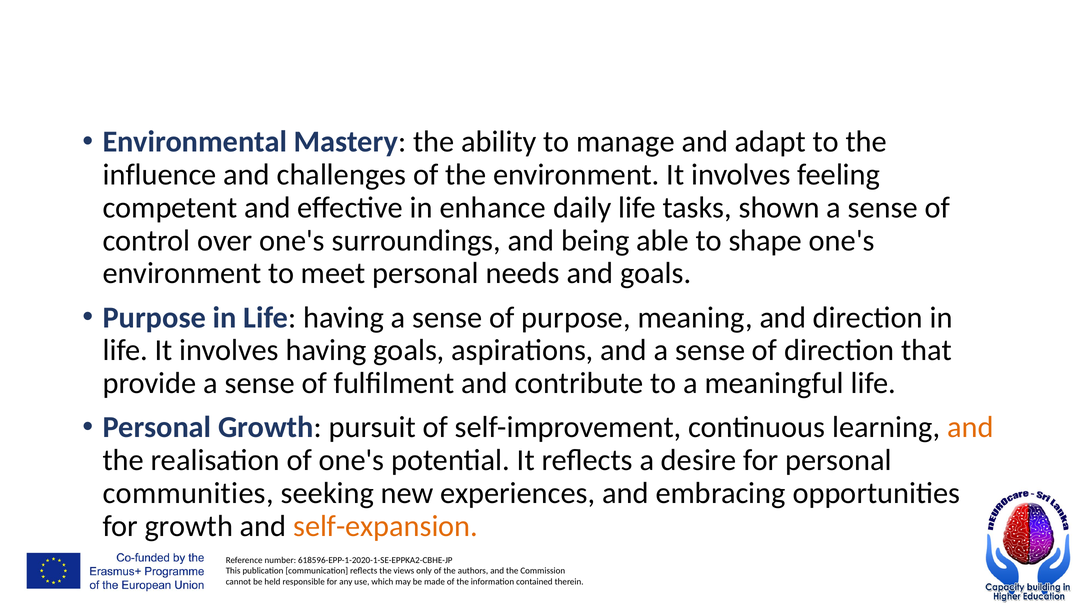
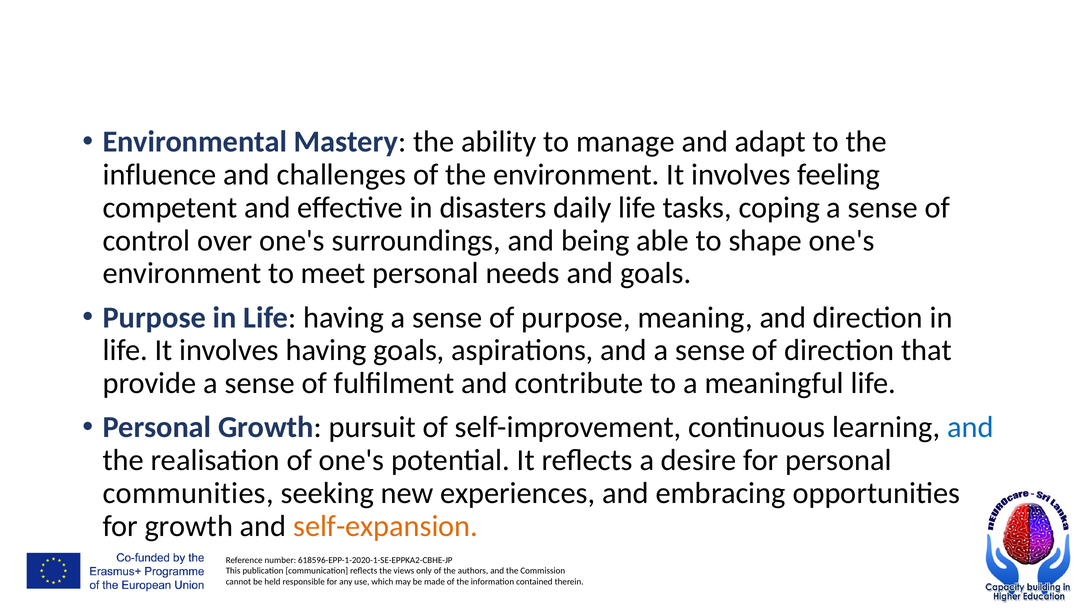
enhance: enhance -> disasters (493, 208)
shown: shown -> coping (779, 208)
and colour: orange -> blue (971, 427)
